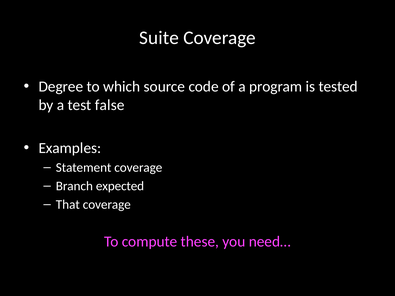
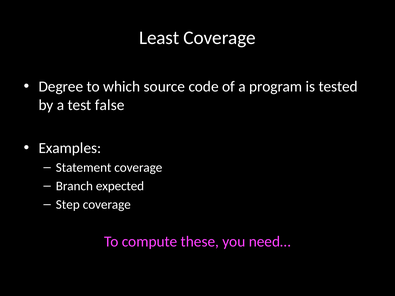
Suite: Suite -> Least (159, 38)
That: That -> Step (68, 205)
